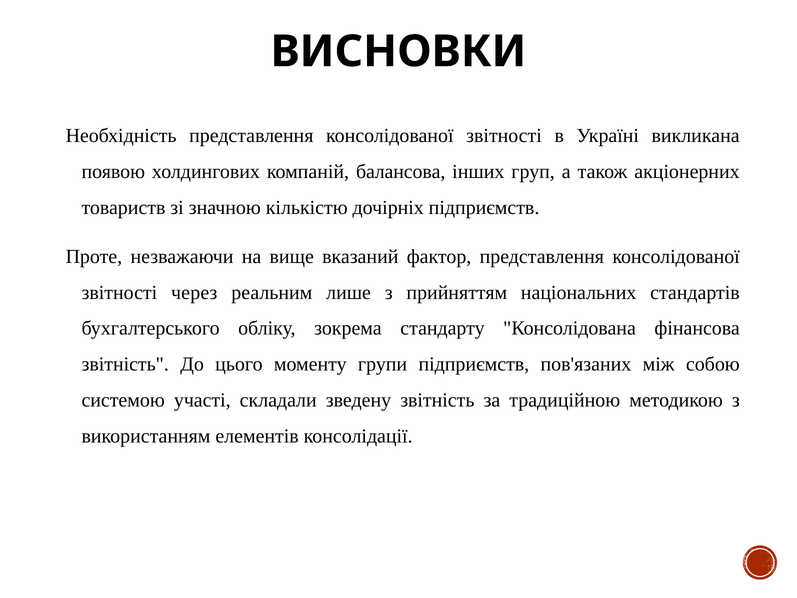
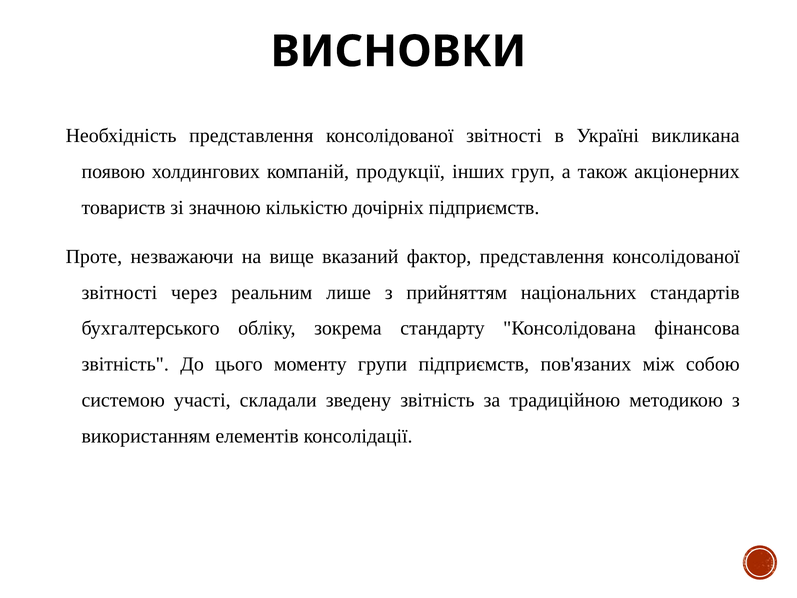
балансова: балансова -> продукції (401, 171)
